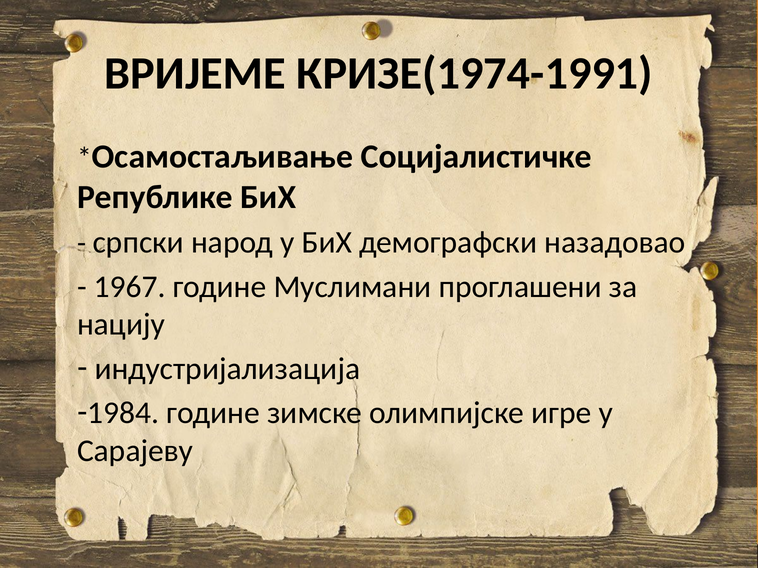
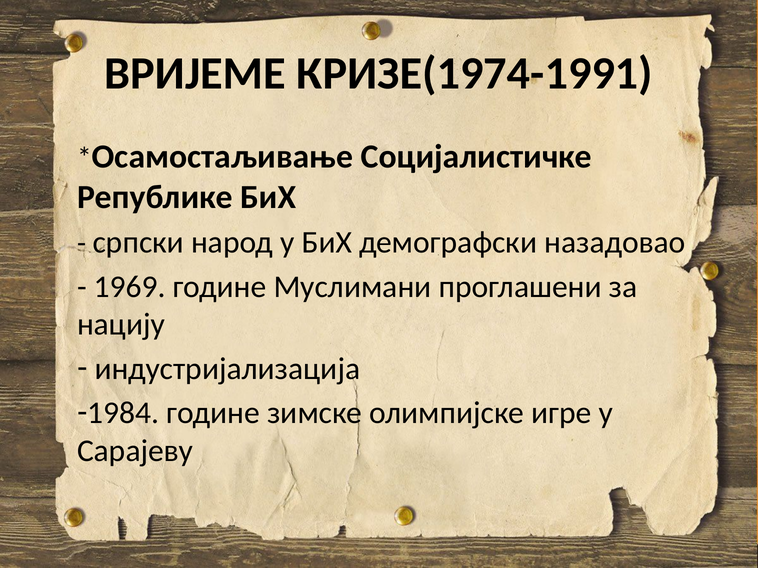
1967: 1967 -> 1969 (130, 287)
